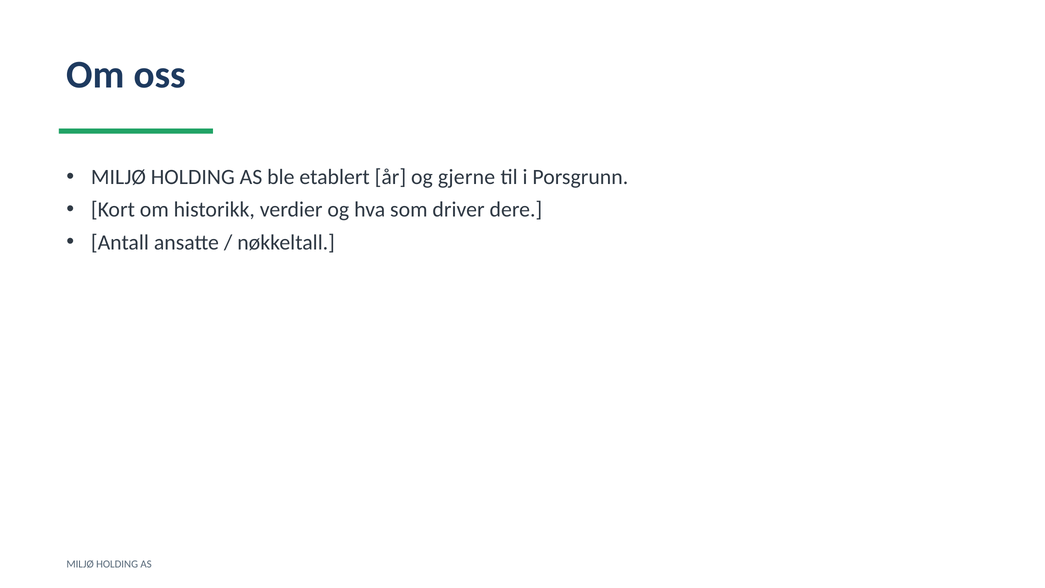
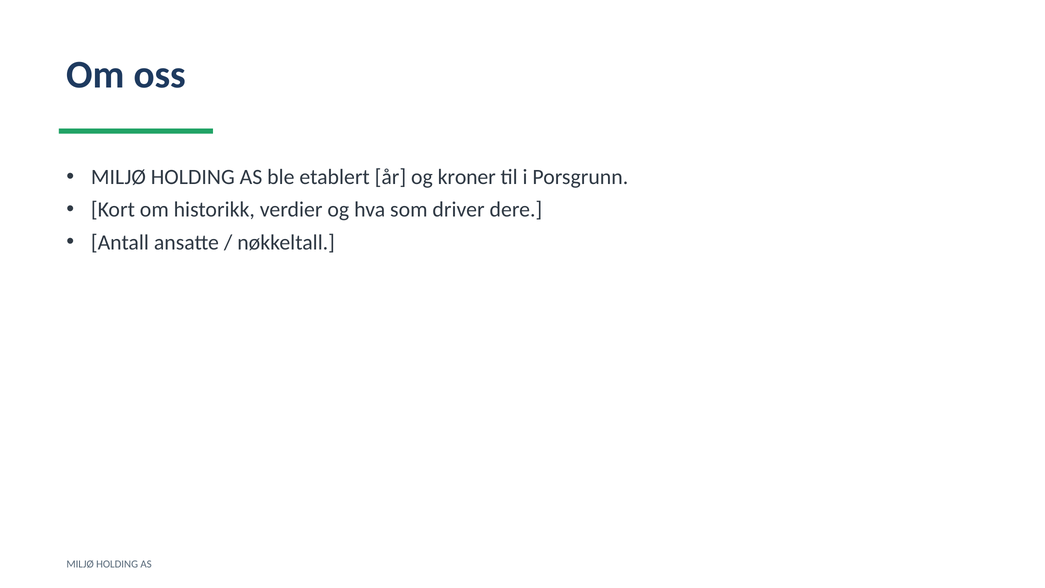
gjerne: gjerne -> kroner (467, 177)
